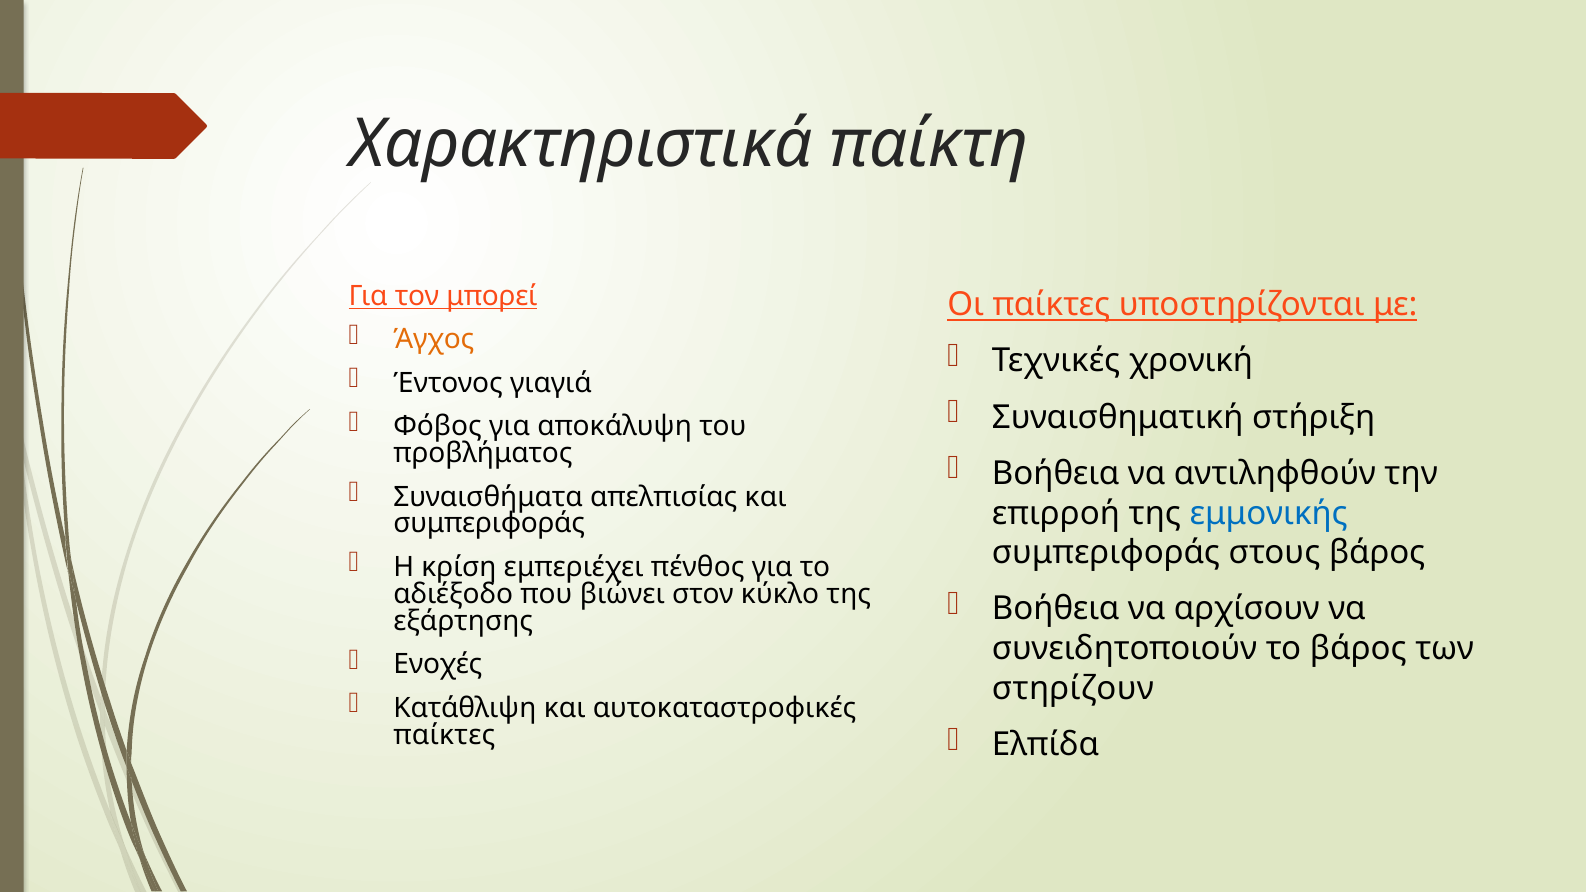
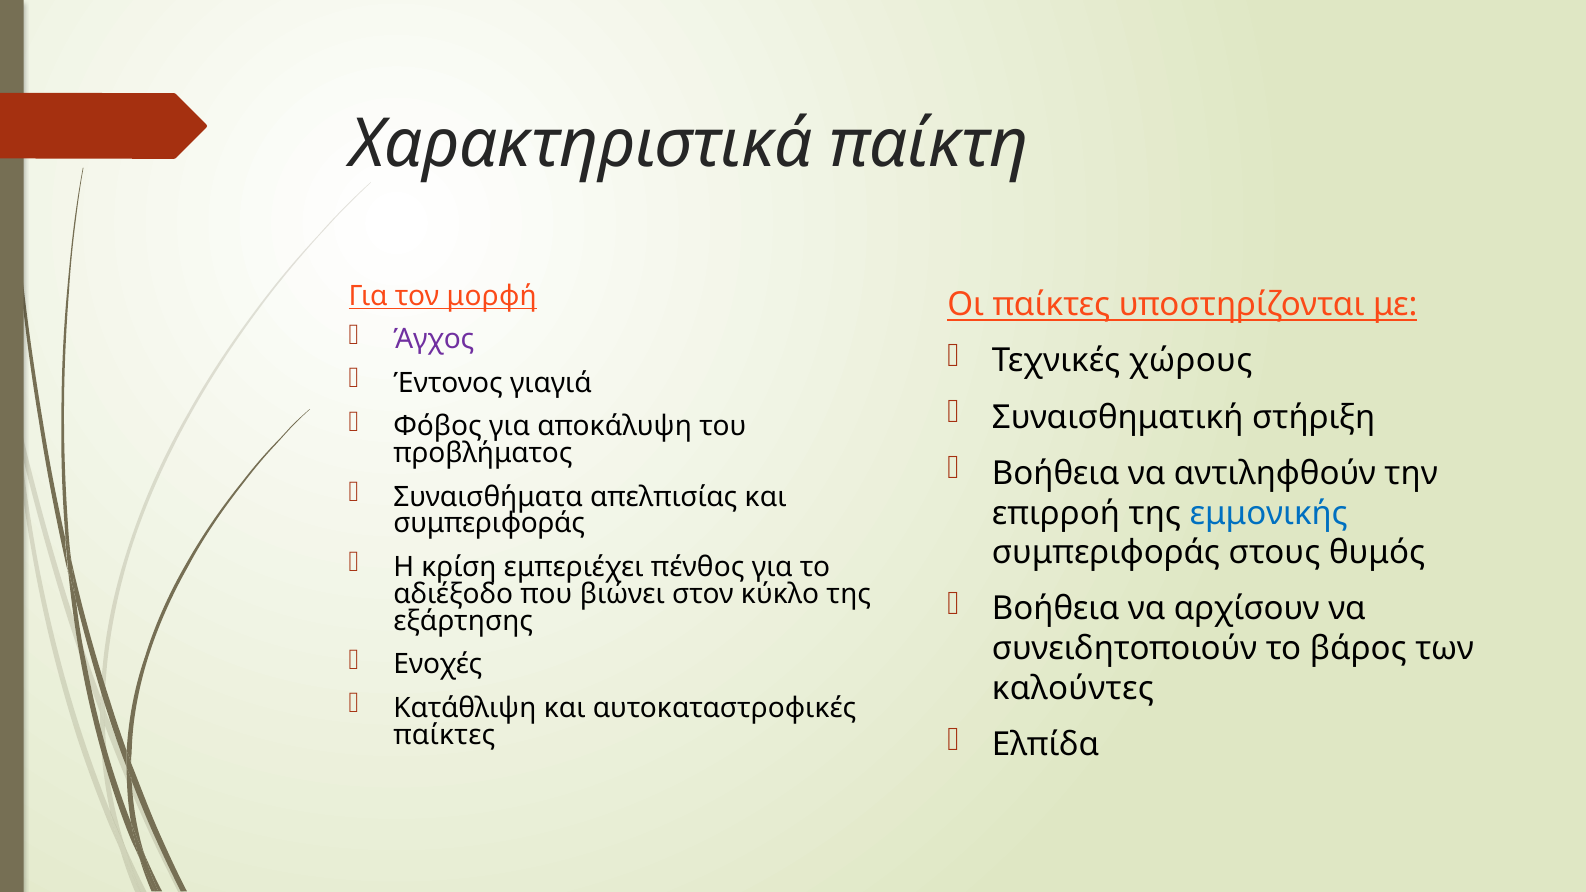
μπορεί: μπορεί -> μορφή (492, 296)
Άγχος colour: orange -> purple (434, 339)
χρονική: χρονική -> χώρους (1191, 361)
στους βάρος: βάρος -> θυμός (1377, 553)
στηρίζουν: στηρίζουν -> καλούντες (1073, 689)
